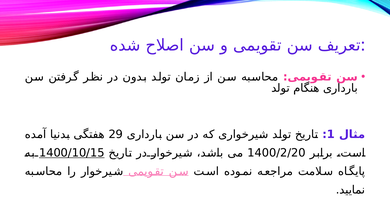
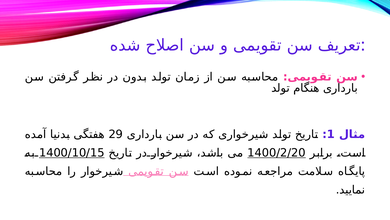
1400/2/20 underline: none -> present (277, 152)
